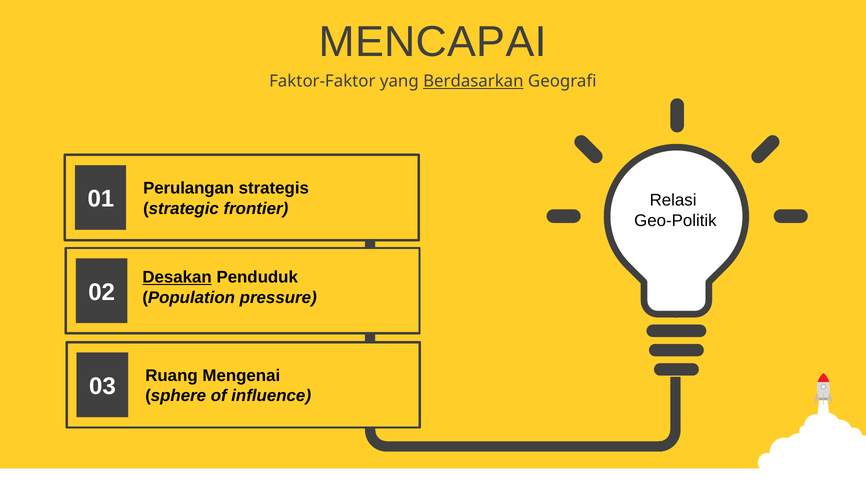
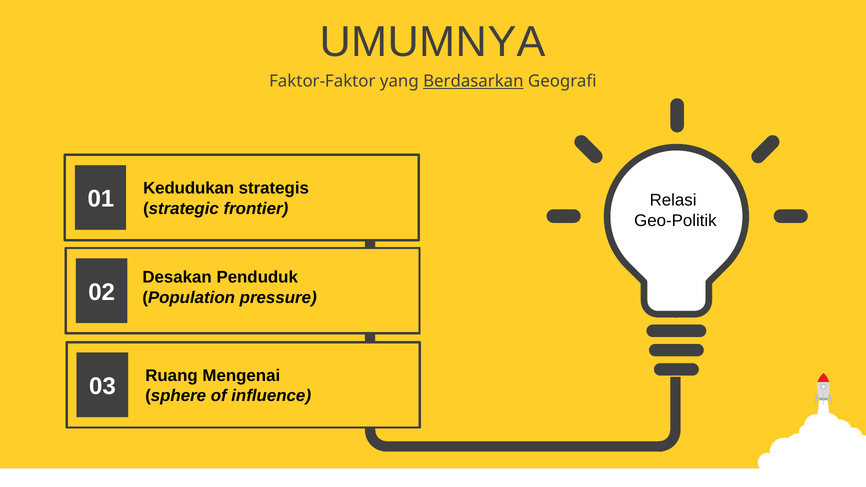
MENCAPAI: MENCAPAI -> UMUMNYA (433, 42)
Perulangan: Perulangan -> Kedudukan (189, 188)
Desakan underline: present -> none (177, 277)
